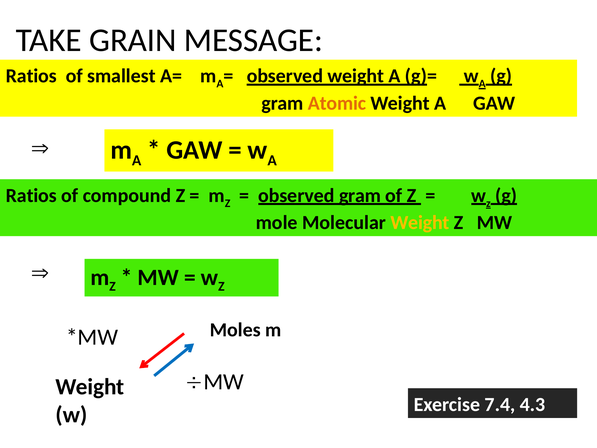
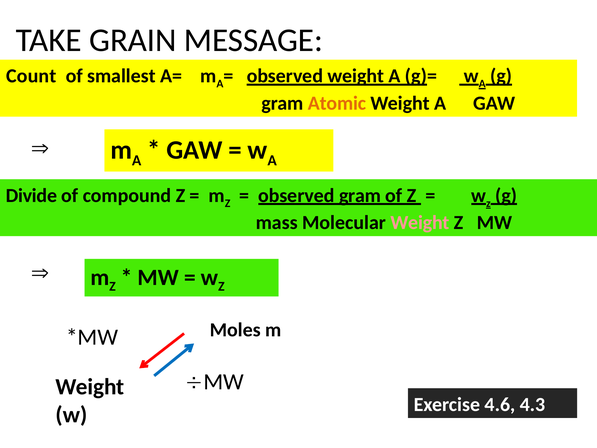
Ratios: Ratios -> Count (31, 76)
Ratios: Ratios -> Divide (31, 195)
mole: mole -> mass (277, 223)
Weight colour: yellow -> pink (420, 223)
7.4: 7.4 -> 4.6 (500, 404)
